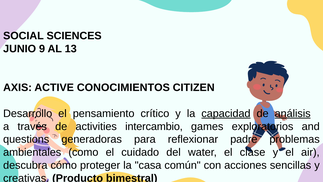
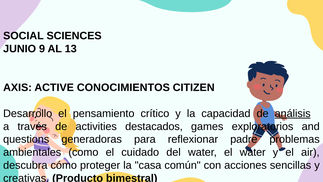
capacidad underline: present -> none (226, 113)
intercambio: intercambio -> destacados (154, 126)
el clase: clase -> water (253, 152)
